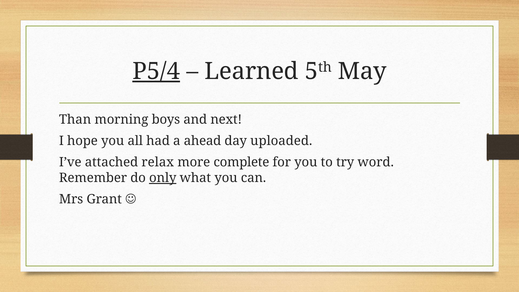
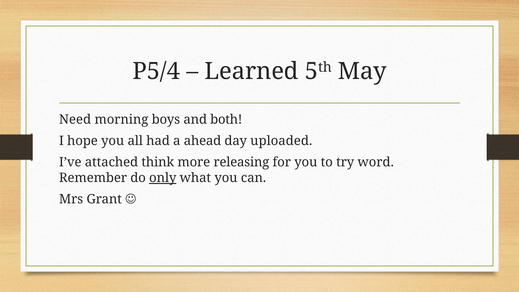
P5/4 underline: present -> none (156, 71)
Than: Than -> Need (75, 119)
next: next -> both (226, 119)
relax: relax -> think (158, 162)
complete: complete -> releasing (241, 162)
